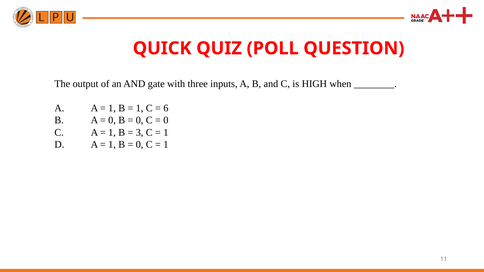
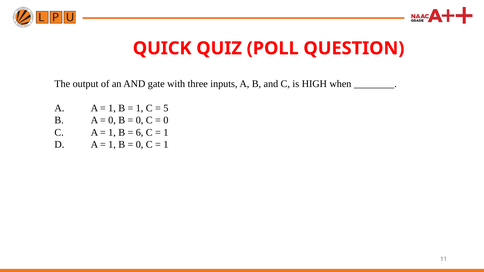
6: 6 -> 5 (166, 108)
3: 3 -> 6 (140, 132)
